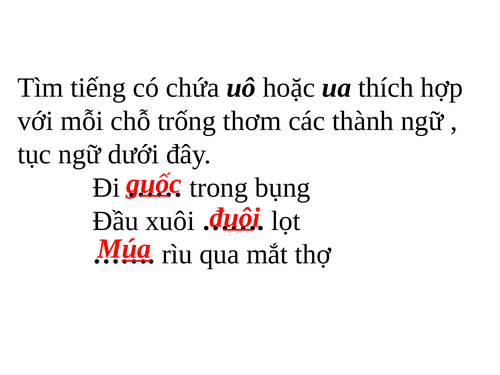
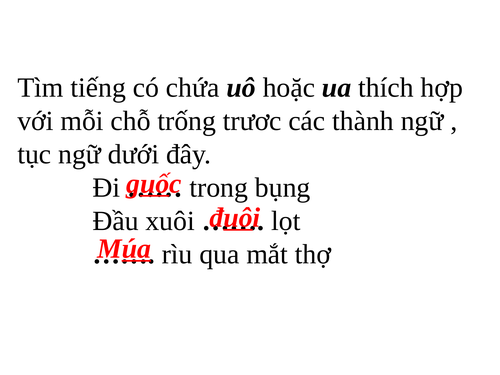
thơm: thơm -> trươc (252, 121)
